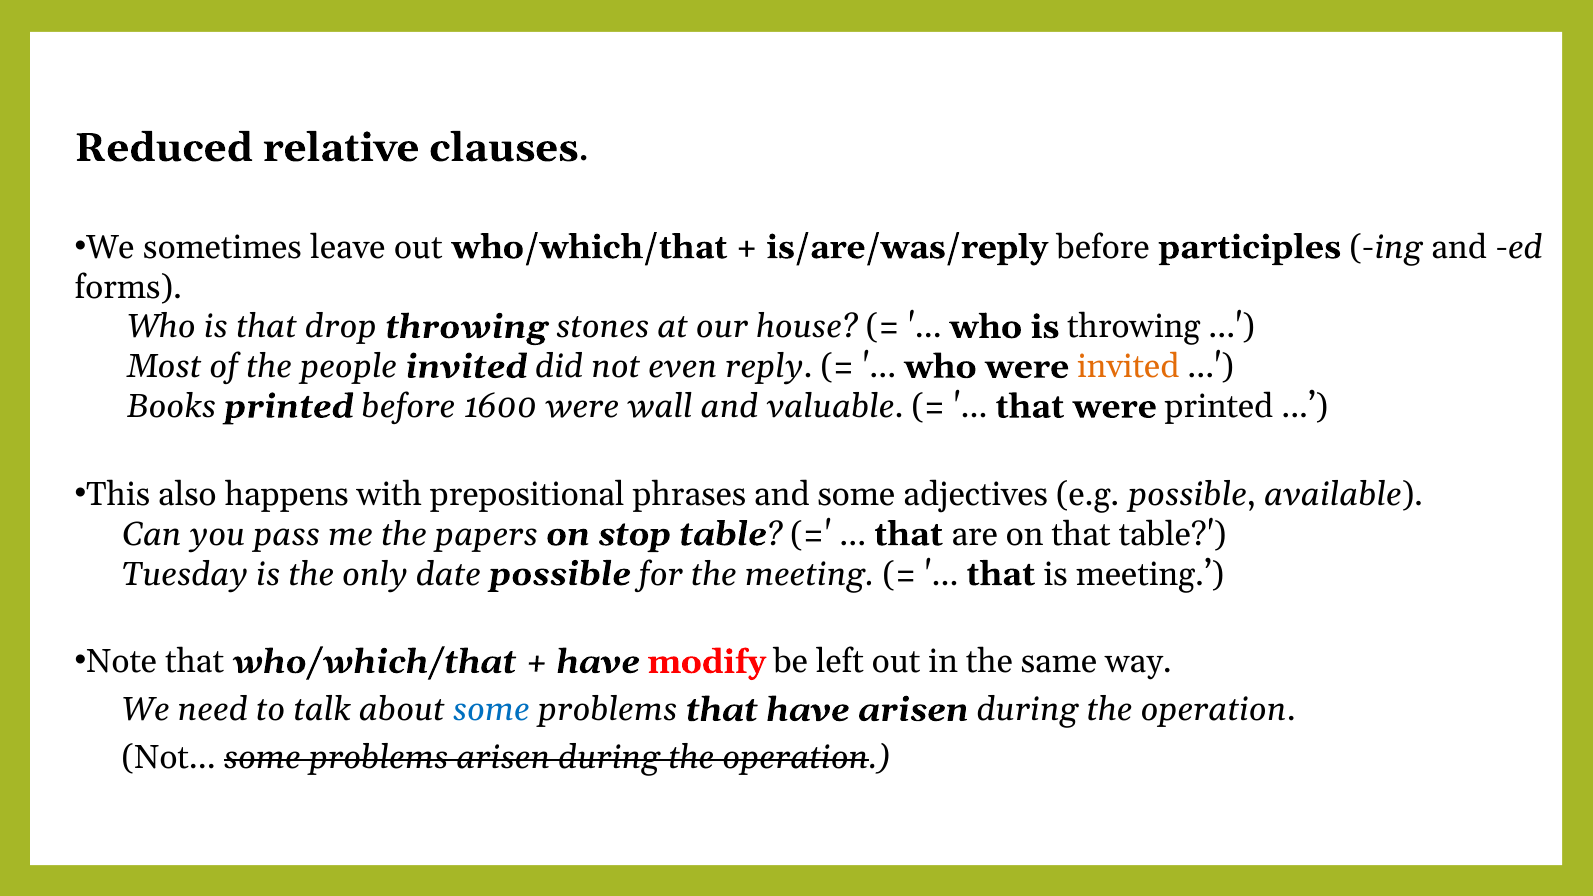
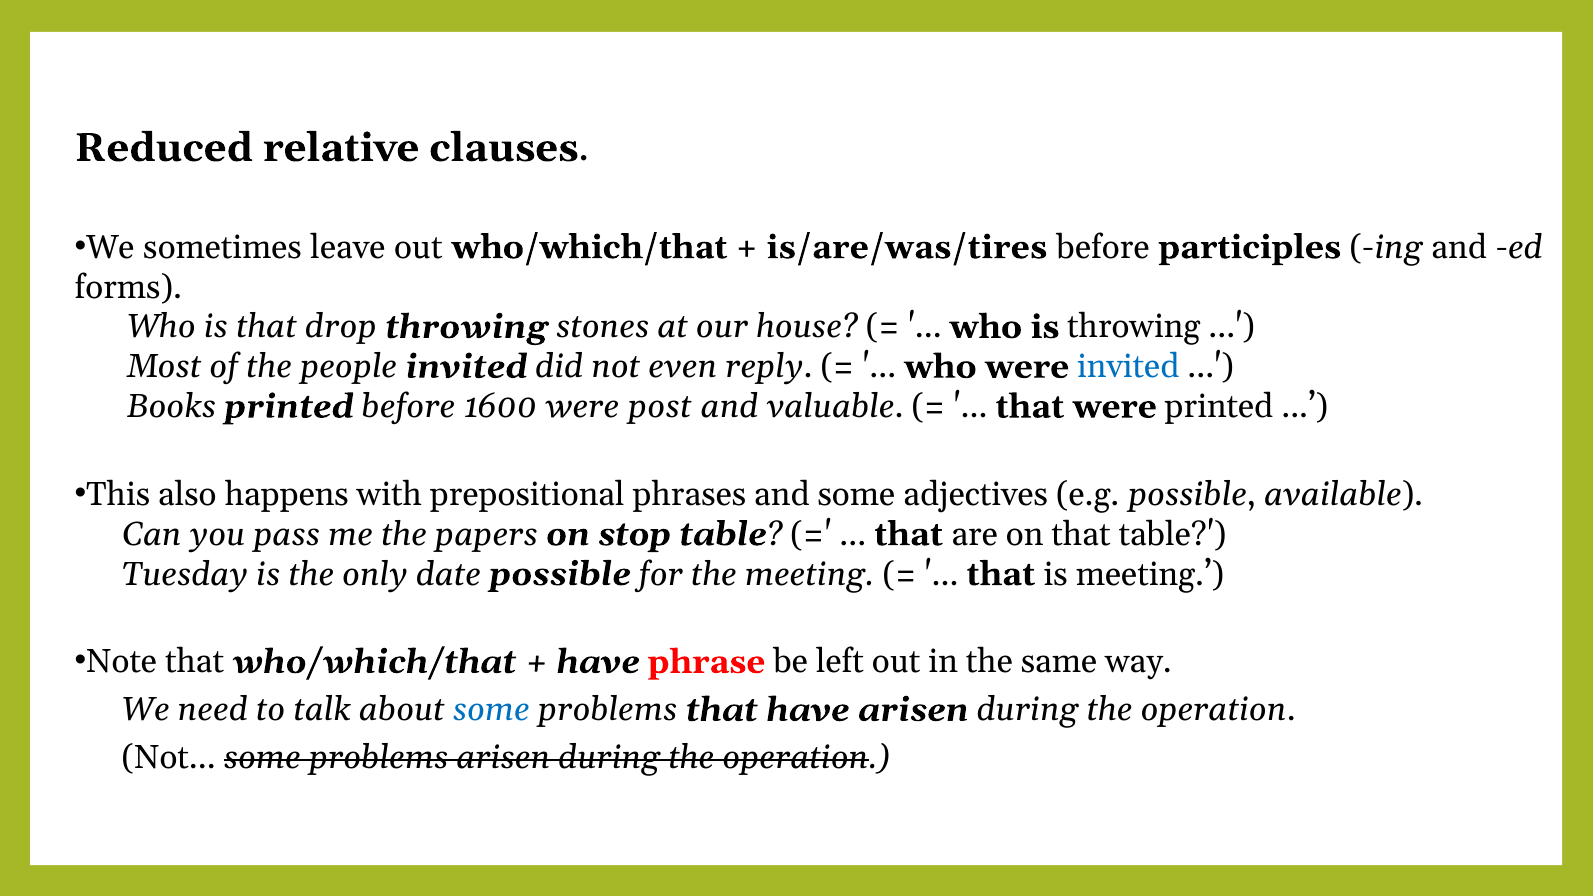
is/are/was/reply: is/are/was/reply -> is/are/was/tires (907, 247)
invited colour: orange -> blue (1128, 367)
wall: wall -> post (660, 407)
modify: modify -> phrase (707, 662)
